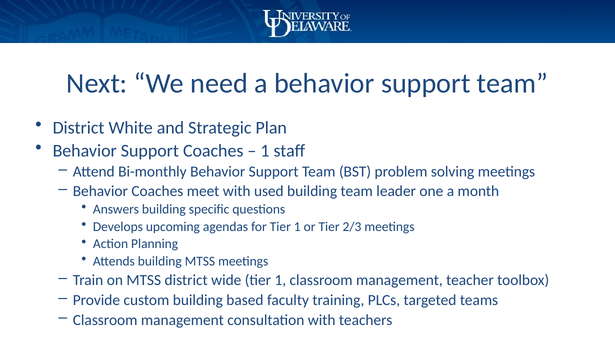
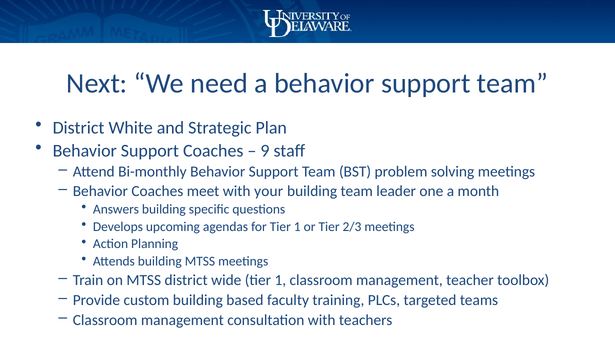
1: 1 -> 9 (265, 151)
used: used -> your (269, 191)
